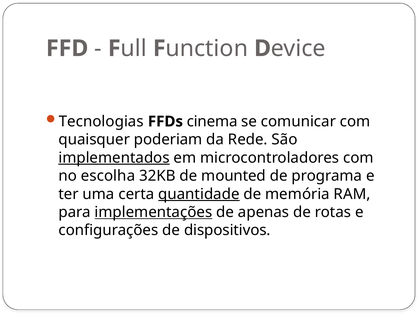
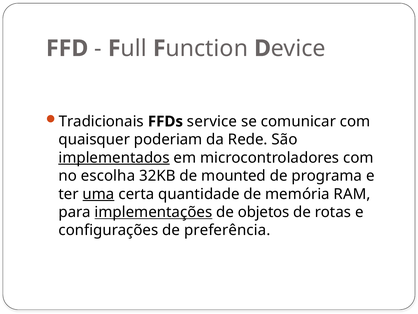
Tecnologias: Tecnologias -> Tradicionais (101, 121)
cinema: cinema -> service (212, 121)
uma underline: none -> present (98, 194)
quantidade underline: present -> none (199, 194)
apenas: apenas -> objetos (264, 212)
dispositivos: dispositivos -> preferência (227, 230)
